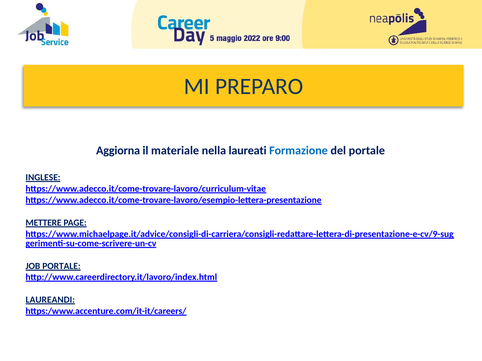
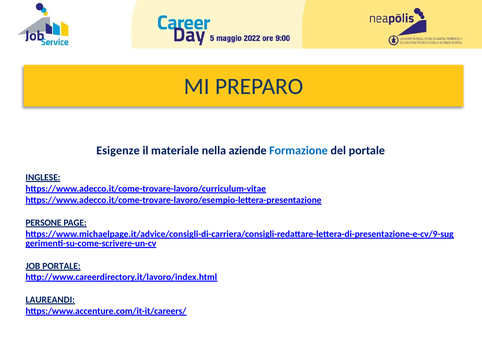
Aggiorna: Aggiorna -> Esigenze (118, 151)
laureati: laureati -> aziende (248, 151)
METTERE: METTERE -> PERSONE (44, 223)
